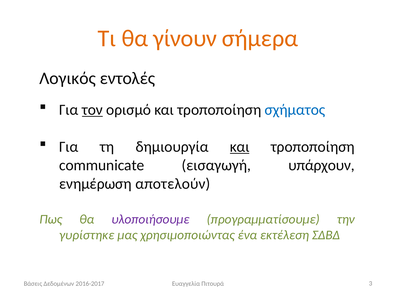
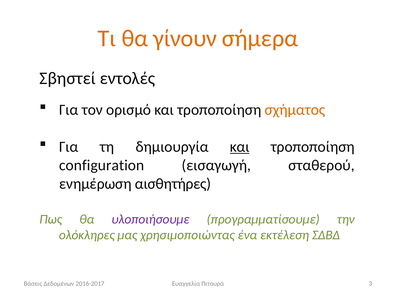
Λογικός: Λογικός -> Σβηστεί (68, 78)
τον underline: present -> none (92, 110)
σχήματος colour: blue -> orange (295, 110)
communicate: communicate -> configuration (102, 165)
υπάρχουν: υπάρχουν -> σταθερού (322, 165)
αποτελούν: αποτελούν -> αισθητήρες (173, 184)
γυρίστηκε: γυρίστηκε -> ολόκληρες (87, 235)
